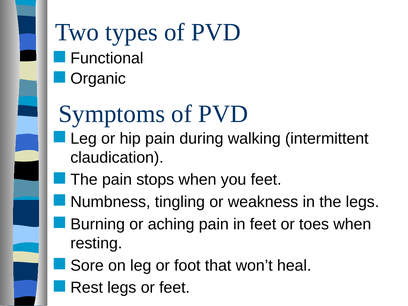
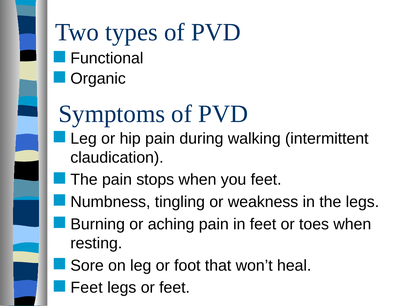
Rest: Rest -> Feet (87, 288)
